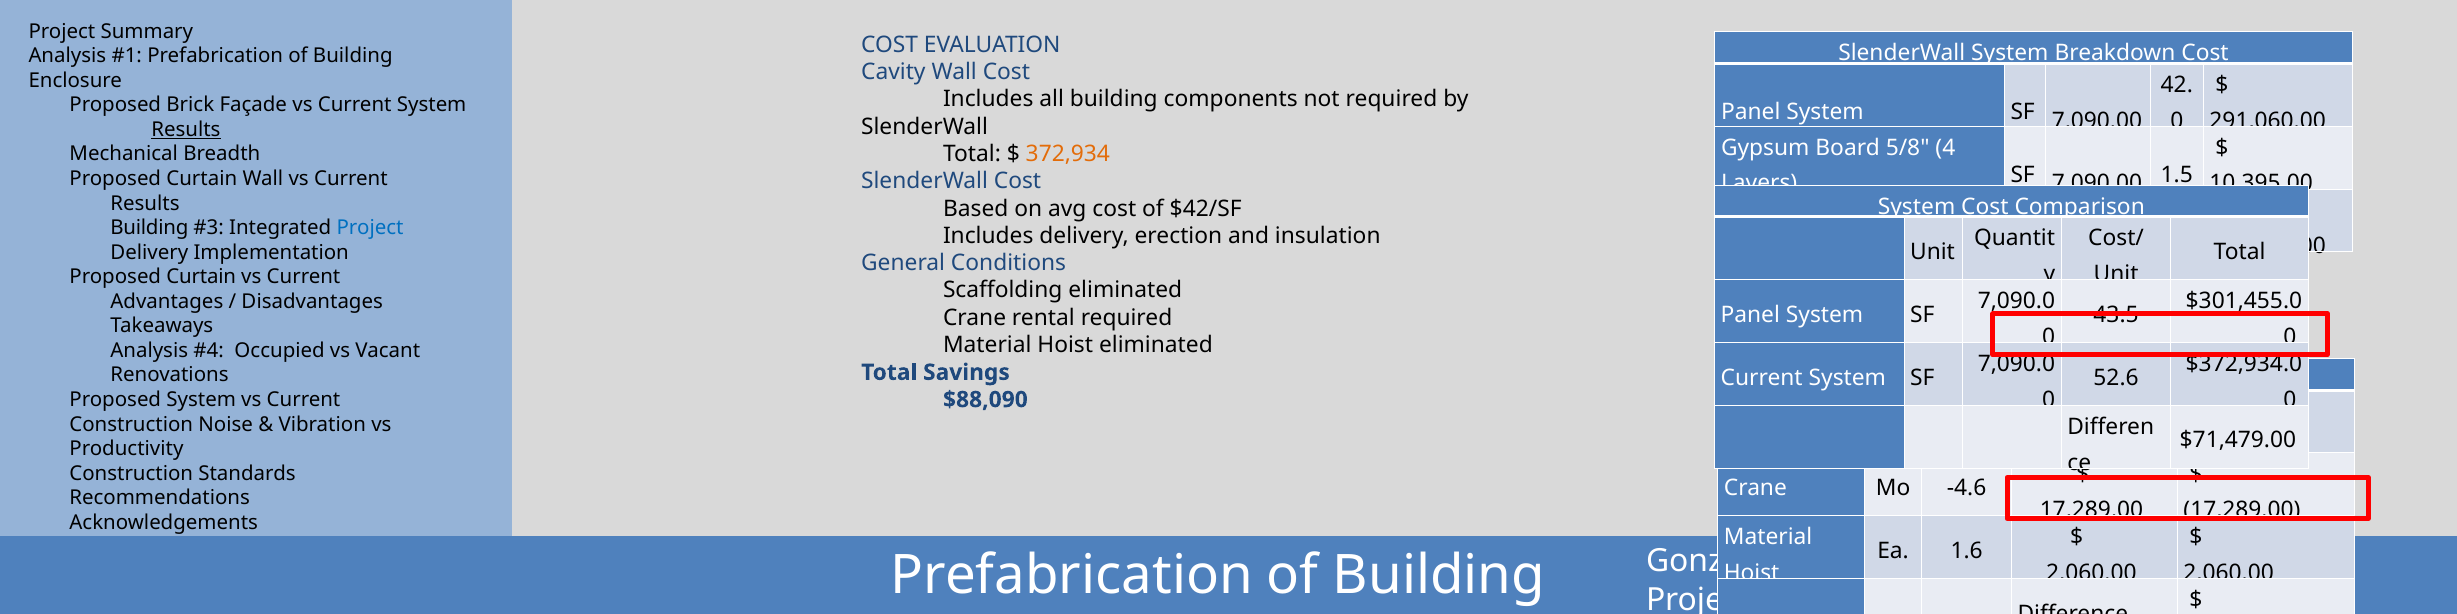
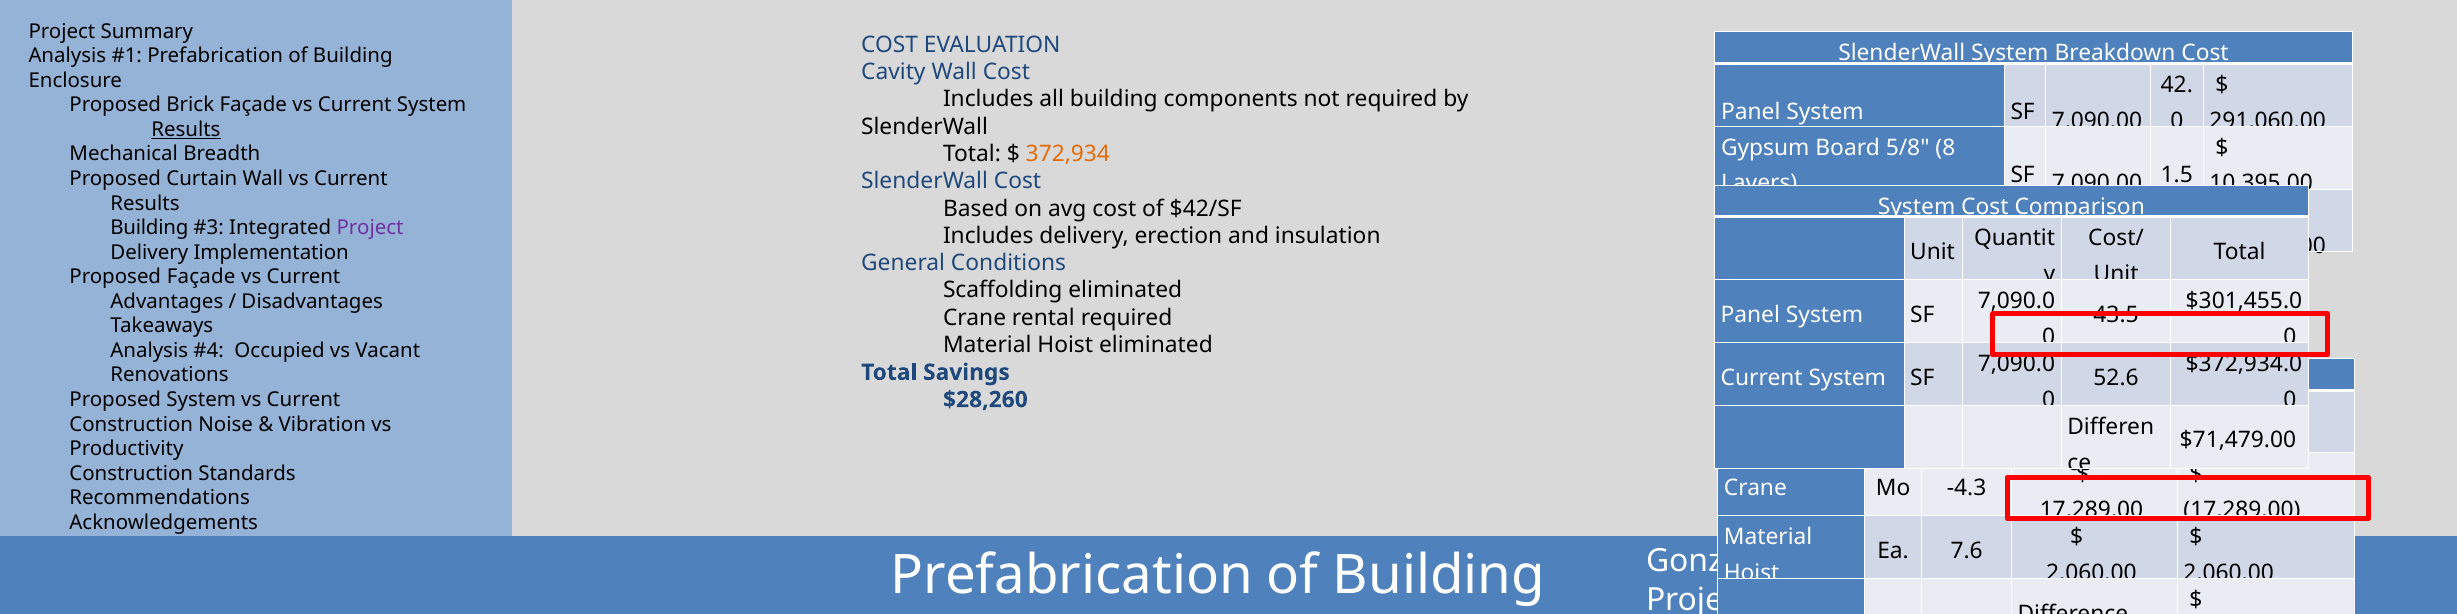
4: 4 -> 8 (1945, 148)
Project colour: blue -> purple (370, 228)
Curtain: Curtain -> Façade (201, 277)
$88,090: $88,090 -> $28,260 (985, 400)
-4.6: -4.6 -> -4.3 (1967, 488)
1.6: 1.6 -> 7.6 (1967, 551)
